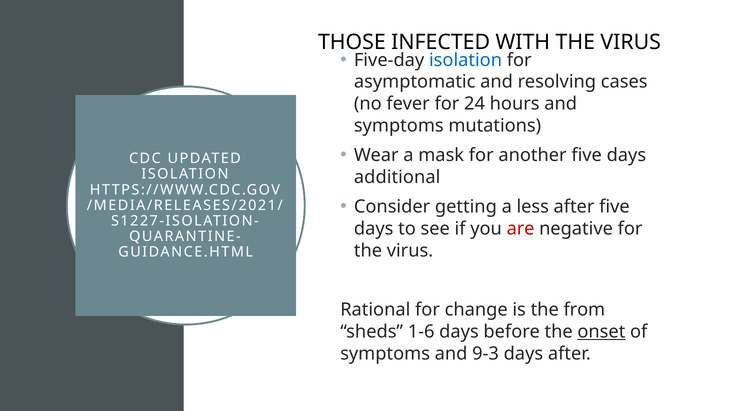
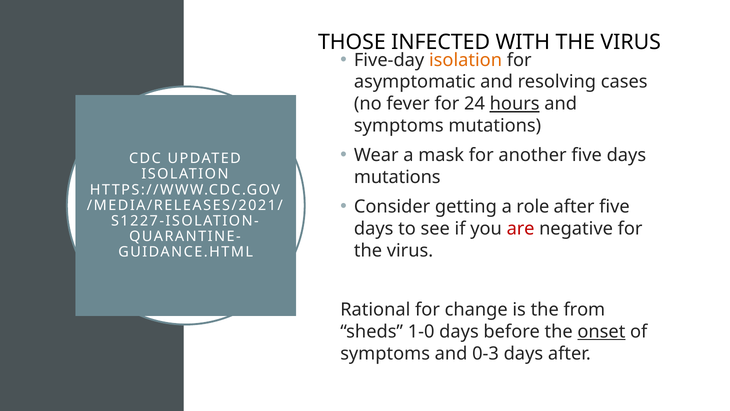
isolation colour: blue -> orange (466, 60)
hours underline: none -> present (515, 104)
additional: additional -> mutations (397, 177)
less: less -> role (533, 207)
1-6: 1-6 -> 1-0 (421, 331)
9-3: 9-3 -> 0-3 (486, 353)
